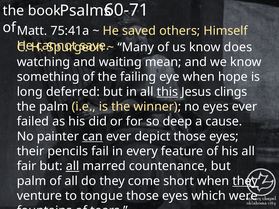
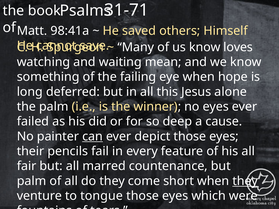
60-71: 60-71 -> 31-71 (126, 10)
75:41a: 75:41a -> 98:41a (70, 31)
does: does -> loves (238, 47)
this underline: present -> none (167, 92)
clings: clings -> alone (231, 92)
all underline: present -> none (73, 166)
